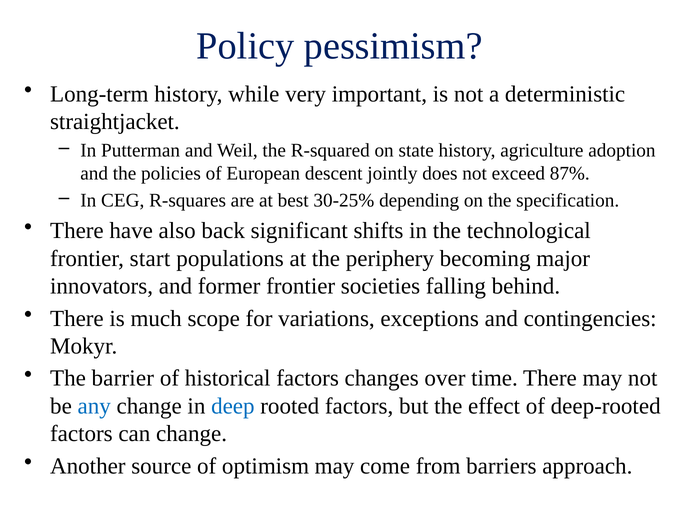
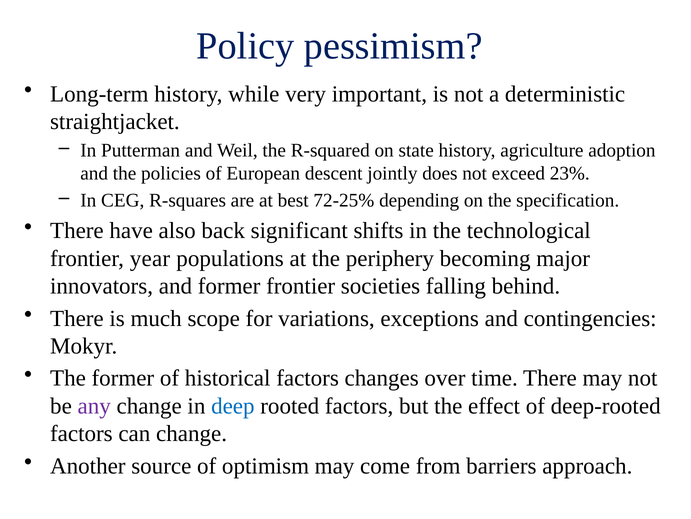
87%: 87% -> 23% (570, 173)
30-25%: 30-25% -> 72-25% (344, 200)
start: start -> year (150, 258)
The barrier: barrier -> former (123, 378)
any colour: blue -> purple (94, 405)
